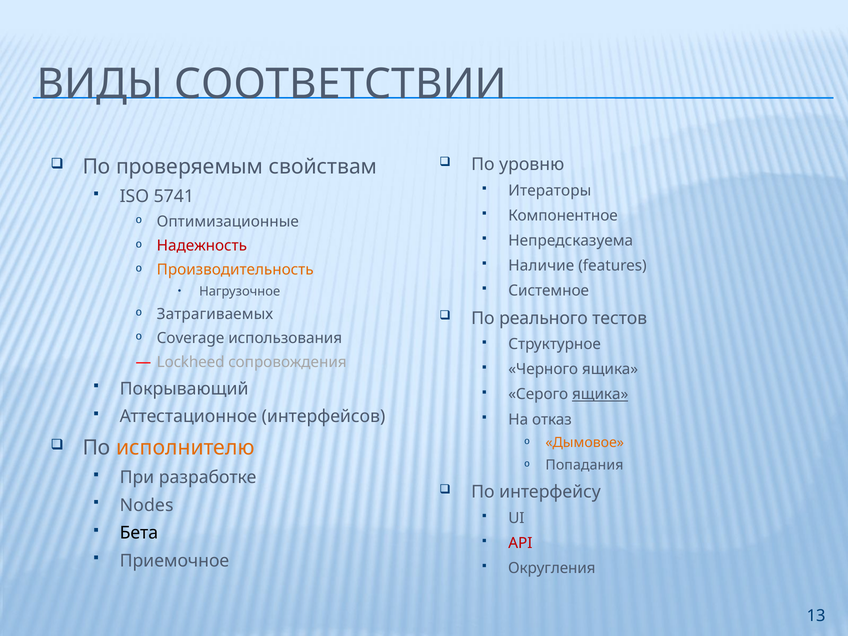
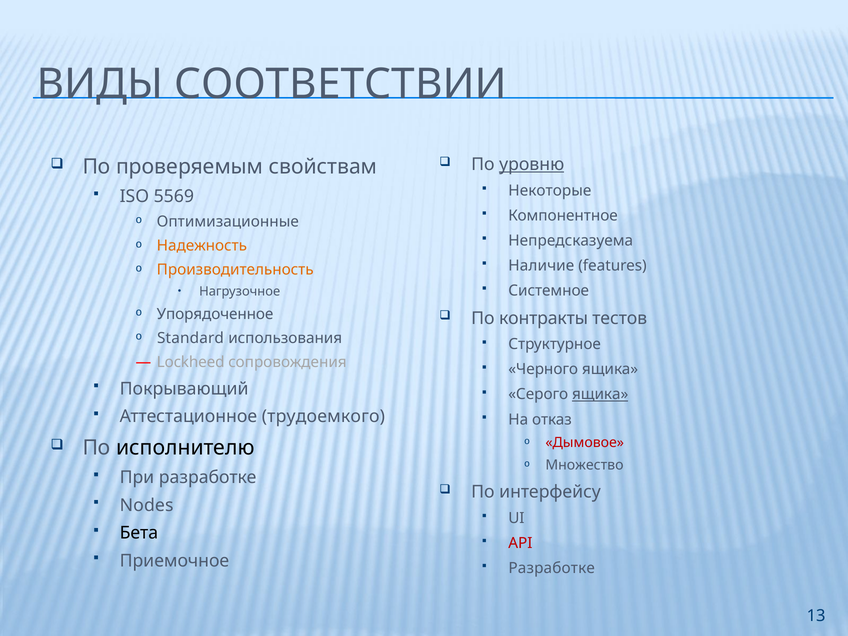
уровню underline: none -> present (532, 164)
Итераторы: Итераторы -> Некоторые (550, 191)
5741: 5741 -> 5569 (174, 196)
Надежность colour: red -> orange (202, 246)
Затрагиваемых: Затрагиваемых -> Упорядоченное (215, 314)
реального: реального -> контракты (544, 318)
Coverage: Coverage -> Standard (190, 338)
интерфейсов: интерфейсов -> трудоемкого (323, 417)
Дымовое colour: orange -> red (585, 443)
исполнителю colour: orange -> black (185, 448)
Попадания: Попадания -> Множество (584, 465)
Округления: Округления -> Разработке (552, 568)
